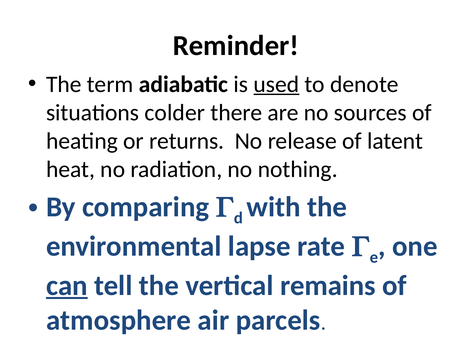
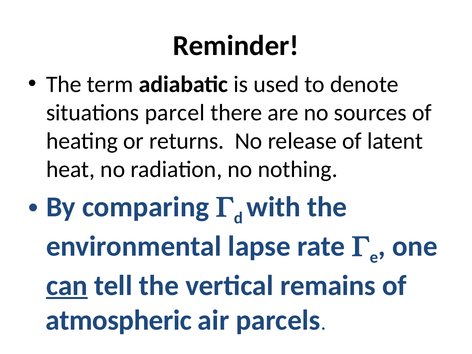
used underline: present -> none (276, 84)
colder: colder -> parcel (175, 113)
atmosphere: atmosphere -> atmospheric (119, 320)
